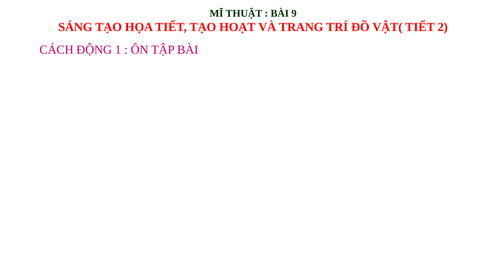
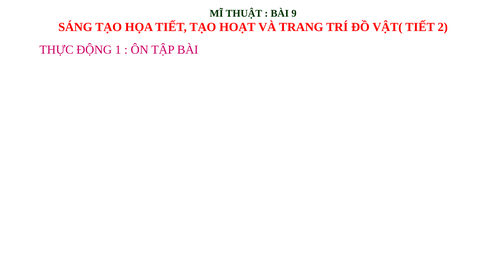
CÁCH: CÁCH -> THỰC (57, 50)
